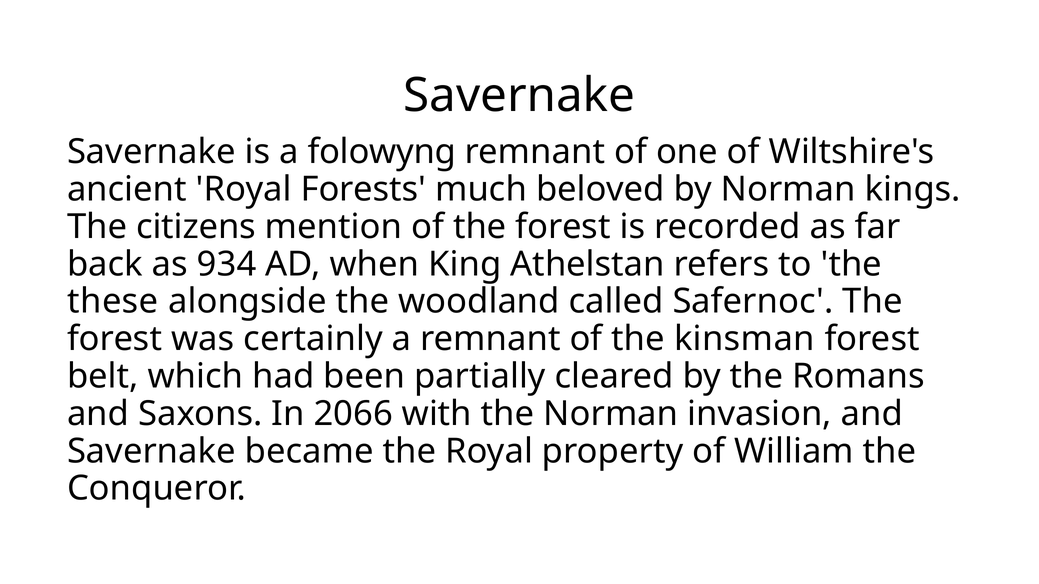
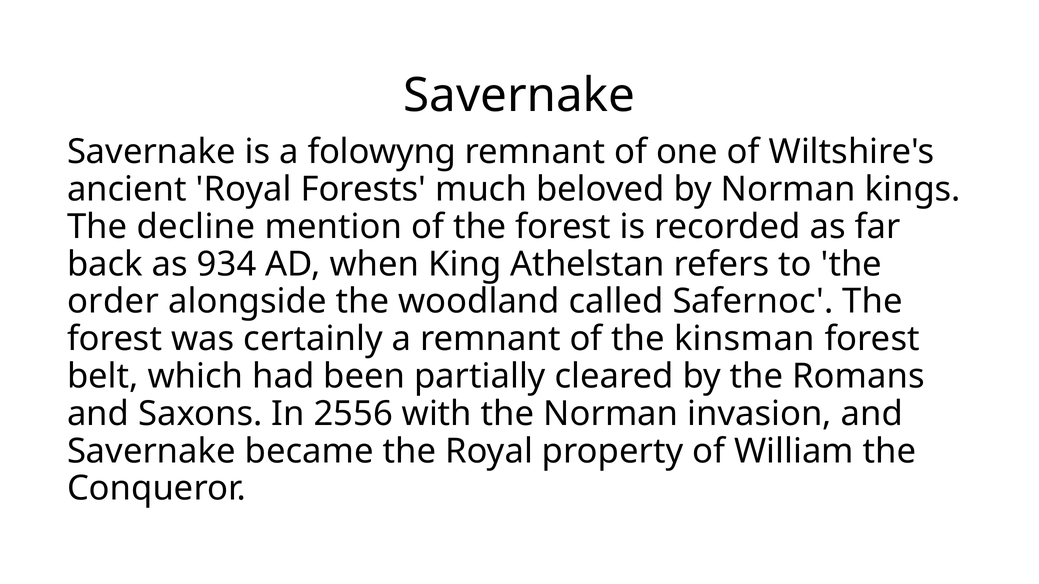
citizens: citizens -> decline (196, 227)
these: these -> order (113, 302)
2066: 2066 -> 2556 (353, 414)
